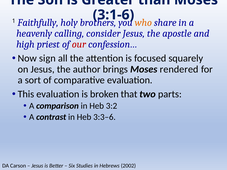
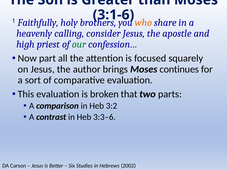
our colour: red -> green (79, 44)
sign: sign -> part (47, 58)
rendered: rendered -> continues (179, 69)
